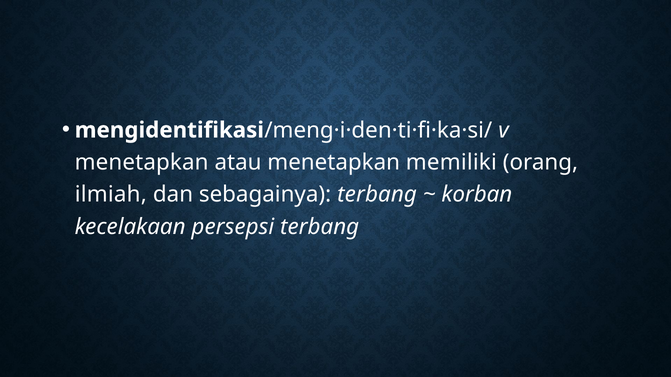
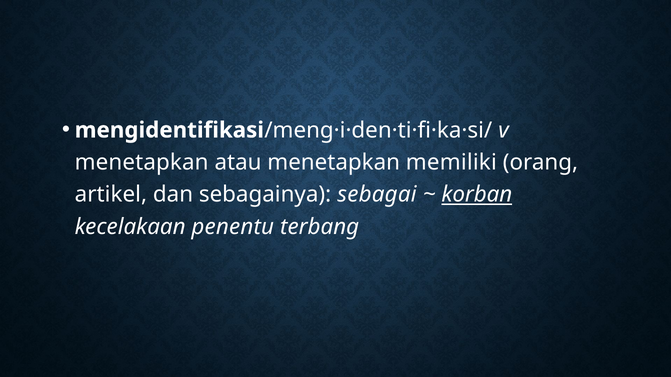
ilmiah: ilmiah -> artikel (111, 195)
sebagainya terbang: terbang -> sebagai (377, 195)
korban underline: none -> present (477, 195)
persepsi: persepsi -> penentu (233, 227)
